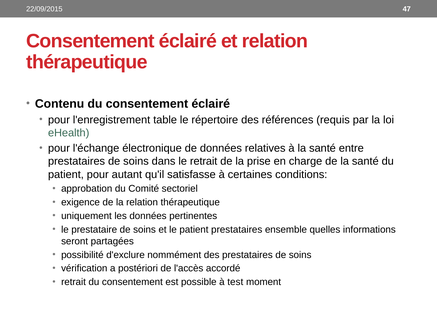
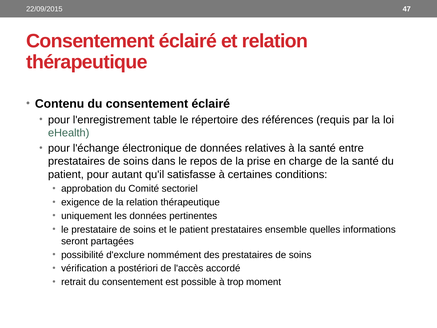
le retrait: retrait -> repos (204, 161)
test: test -> trop (235, 282)
